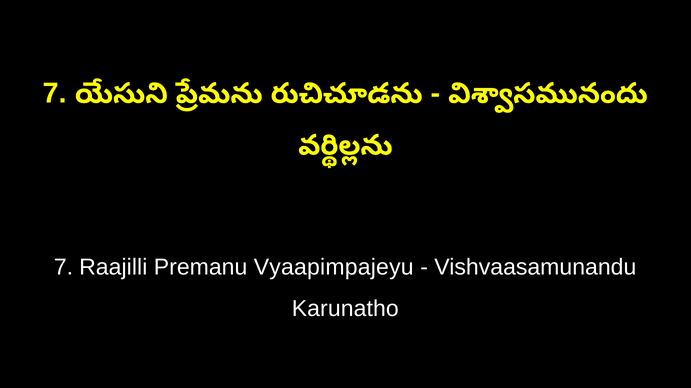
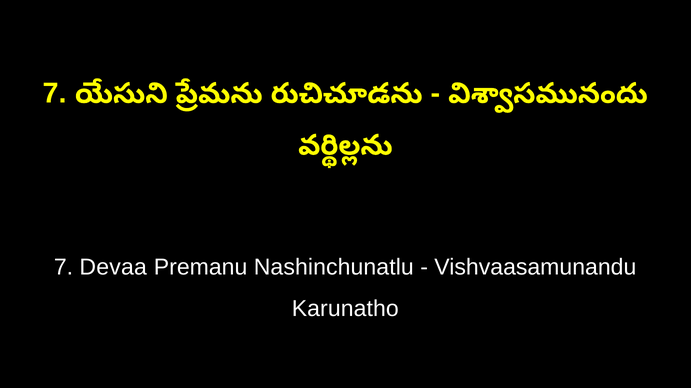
Raajilli: Raajilli -> Devaa (113, 268)
Vyaapimpajeyu: Vyaapimpajeyu -> Nashinchunatlu (334, 268)
